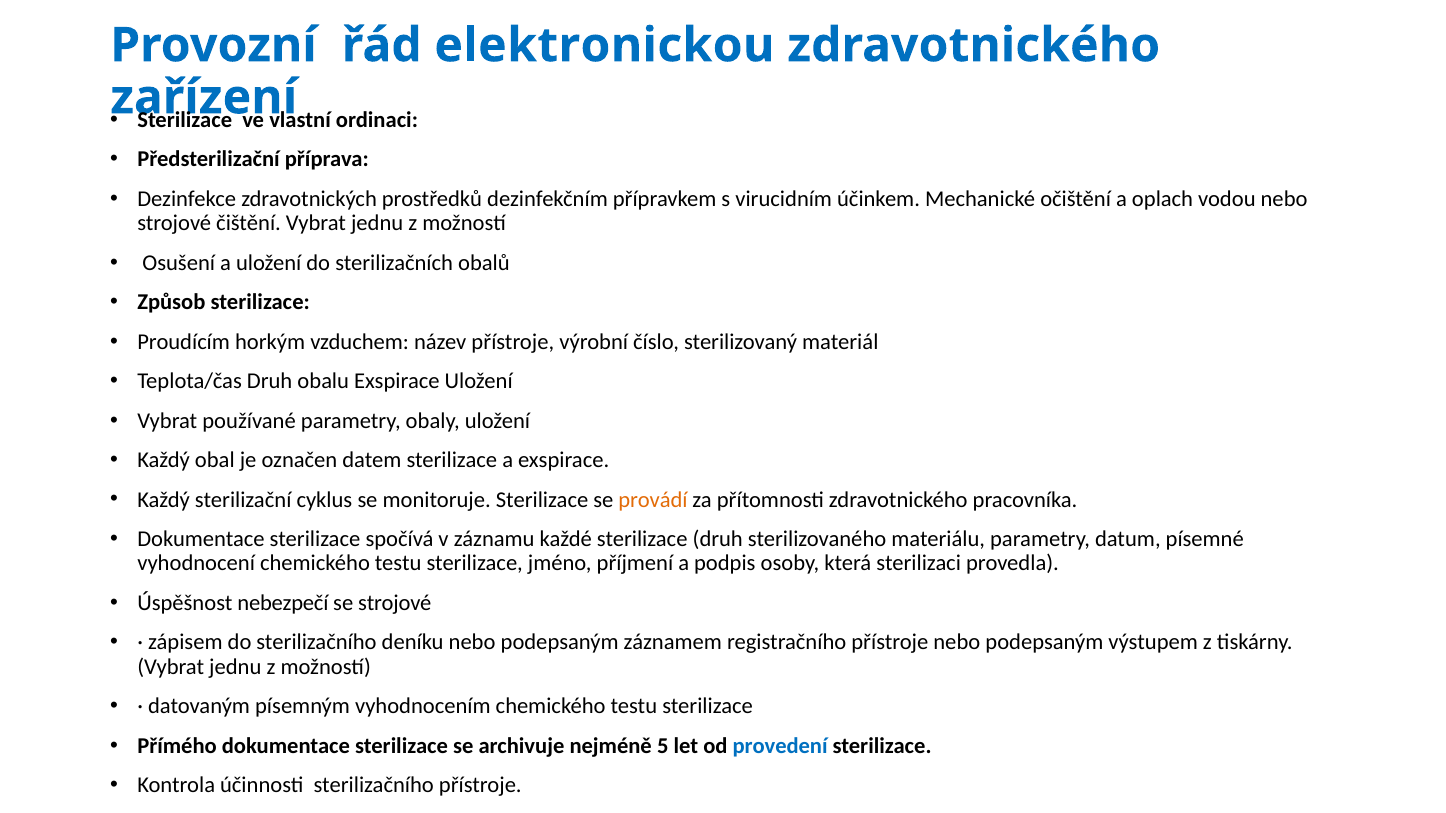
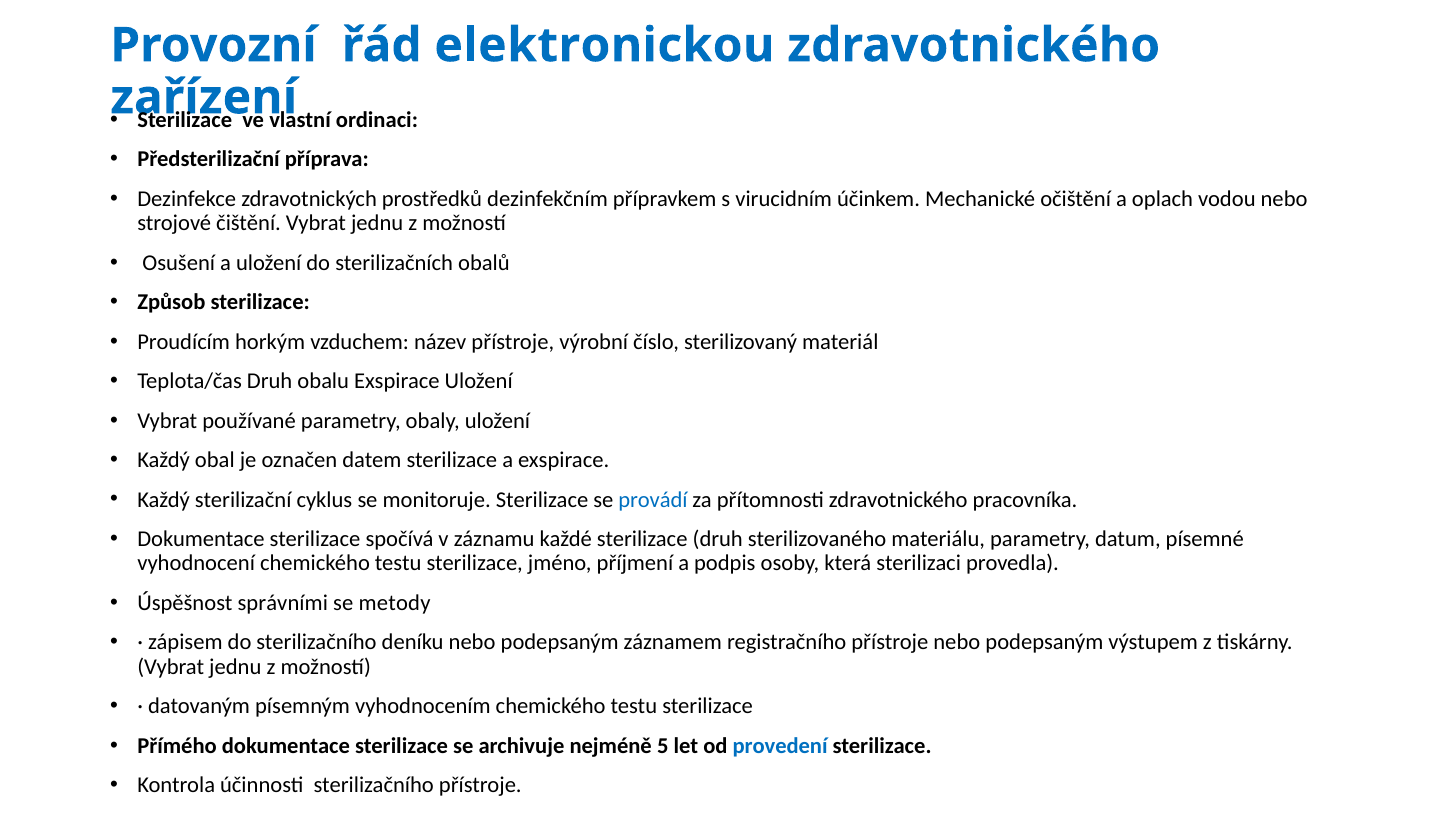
provádí colour: orange -> blue (653, 500)
nebezpečí: nebezpečí -> správními (283, 603)
se strojové: strojové -> metody (395, 603)
